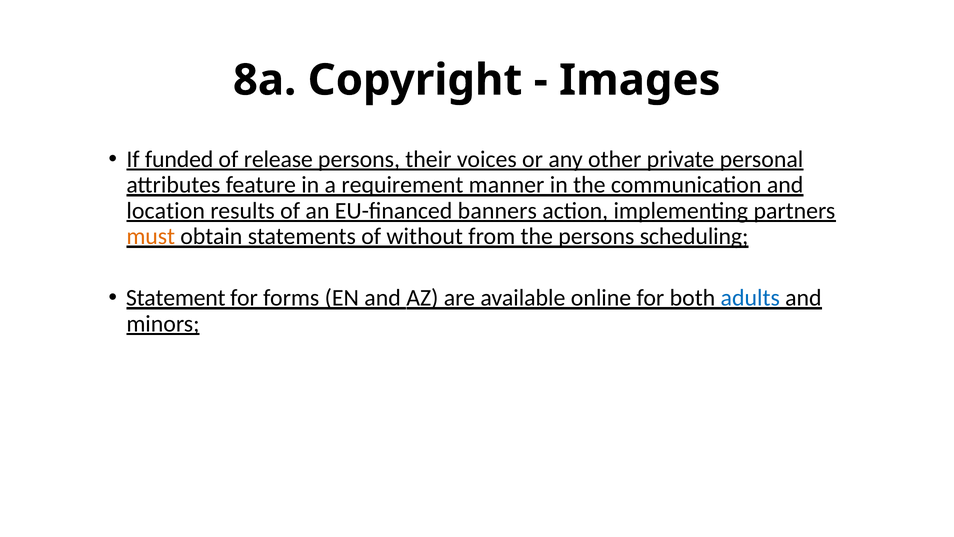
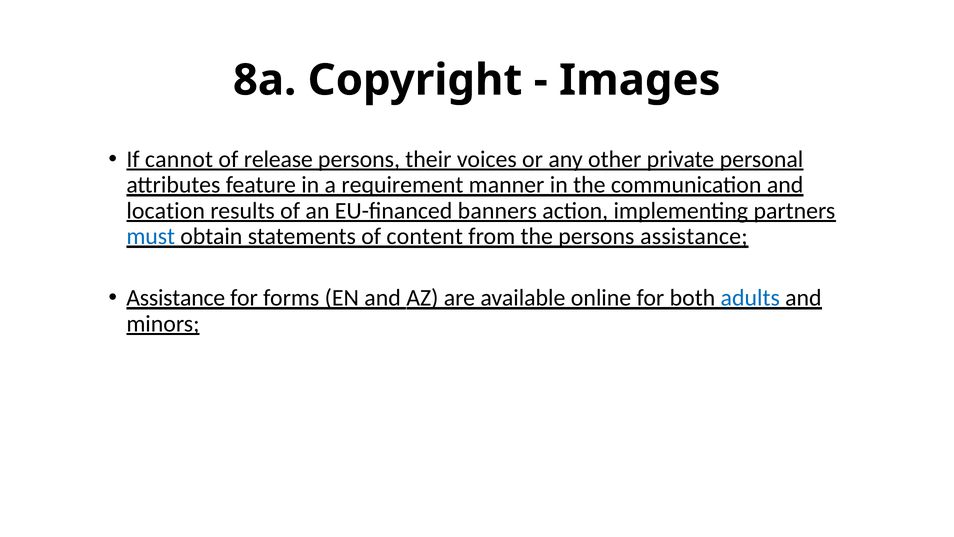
funded: funded -> cannot (179, 159)
must colour: orange -> blue (151, 236)
without: without -> content (425, 236)
persons scheduling: scheduling -> assistance (694, 236)
Statement: Statement -> Assistance (176, 298)
